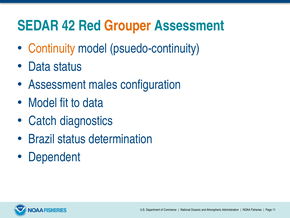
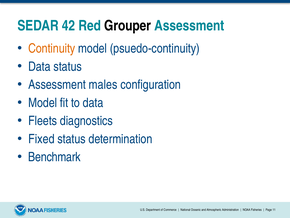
Grouper colour: orange -> black (128, 26)
Catch: Catch -> Fleets (43, 121)
Brazil: Brazil -> Fixed (41, 139)
Dependent: Dependent -> Benchmark (54, 157)
